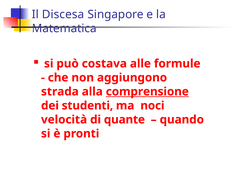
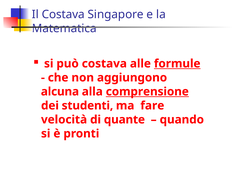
Discesa: Discesa -> Costava (63, 14)
formule underline: none -> present (177, 64)
strada: strada -> alcuna (60, 92)
noci: noci -> fare (152, 106)
